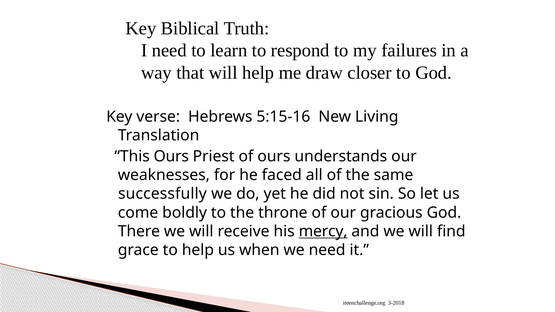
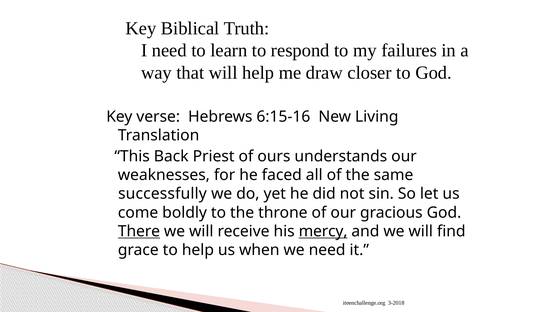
5:15-16: 5:15-16 -> 6:15-16 (283, 117)
This Ours: Ours -> Back (171, 156)
There underline: none -> present (139, 231)
